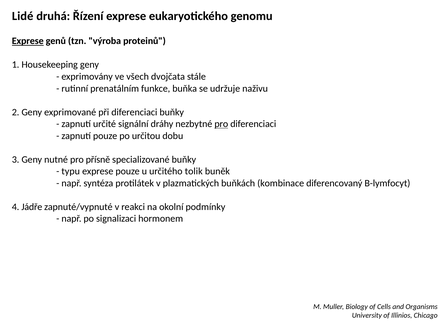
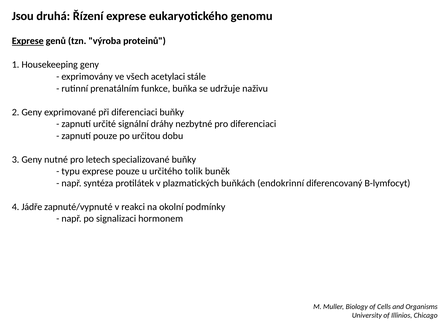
Lidé: Lidé -> Jsou (23, 16)
dvojčata: dvojčata -> acetylaci (168, 77)
pro underline: present -> none (221, 124)
přísně: přísně -> letech (98, 159)
kombinace: kombinace -> endokrinní (281, 183)
